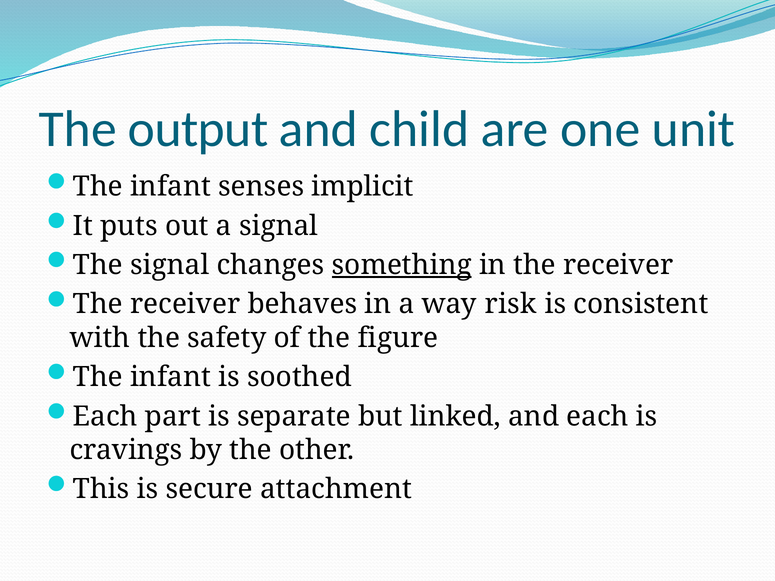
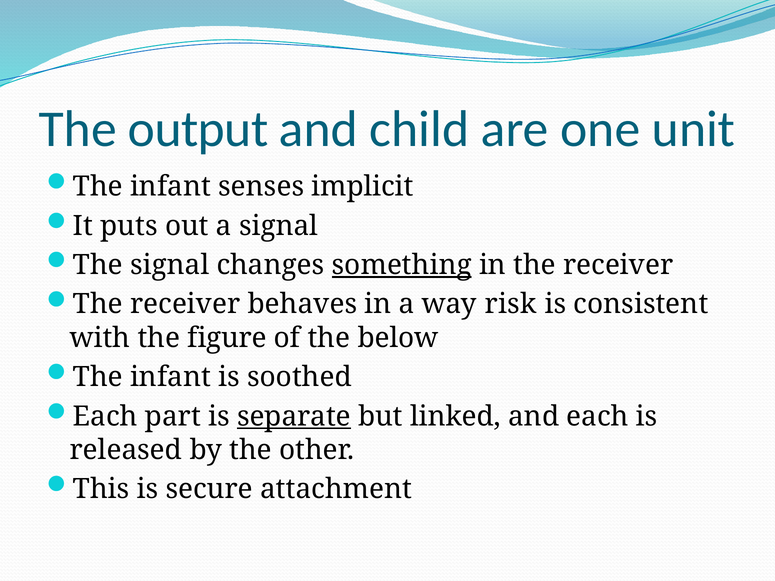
safety: safety -> figure (227, 338)
figure: figure -> below (398, 338)
separate underline: none -> present (294, 416)
cravings: cravings -> released (126, 450)
